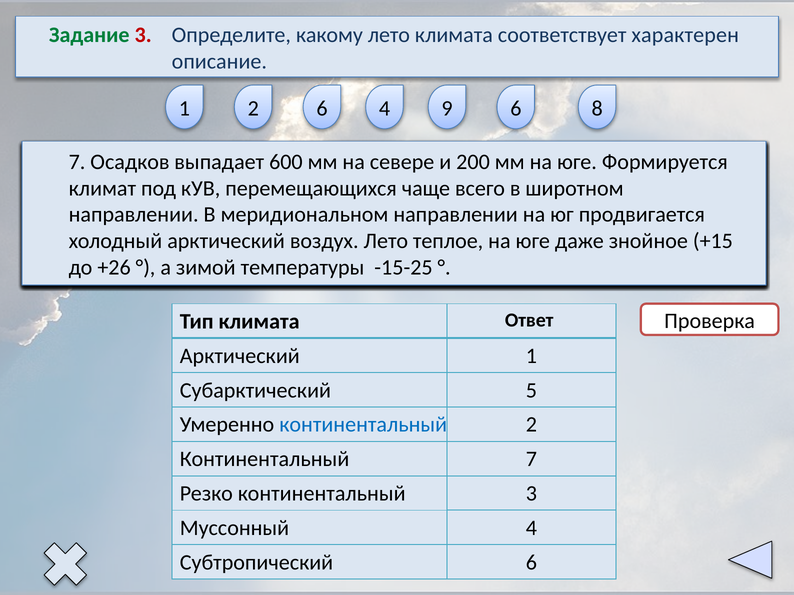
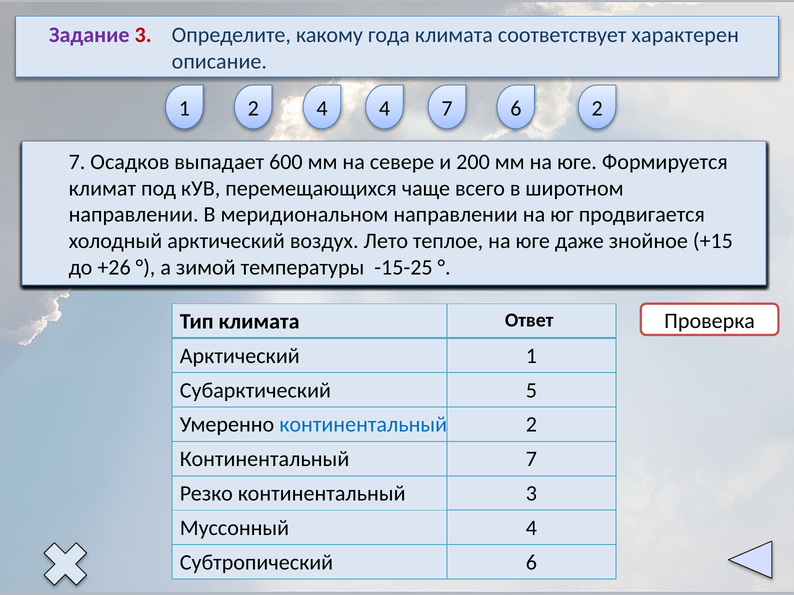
Задание colour: green -> purple (89, 35)
какому лето: лето -> года (389, 35)
2 6: 6 -> 4 (322, 109)
4 9: 9 -> 7 (447, 109)
6 8: 8 -> 2 (597, 109)
